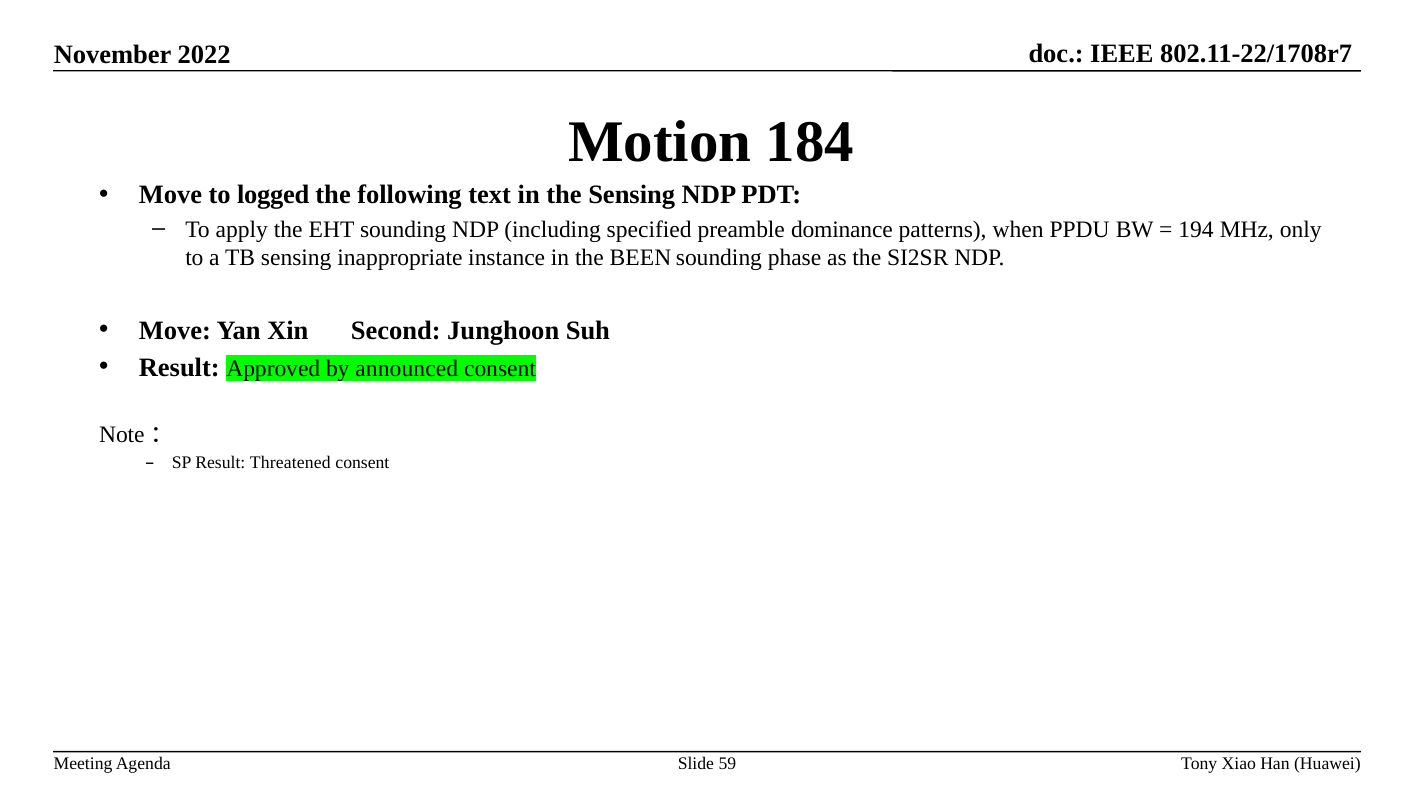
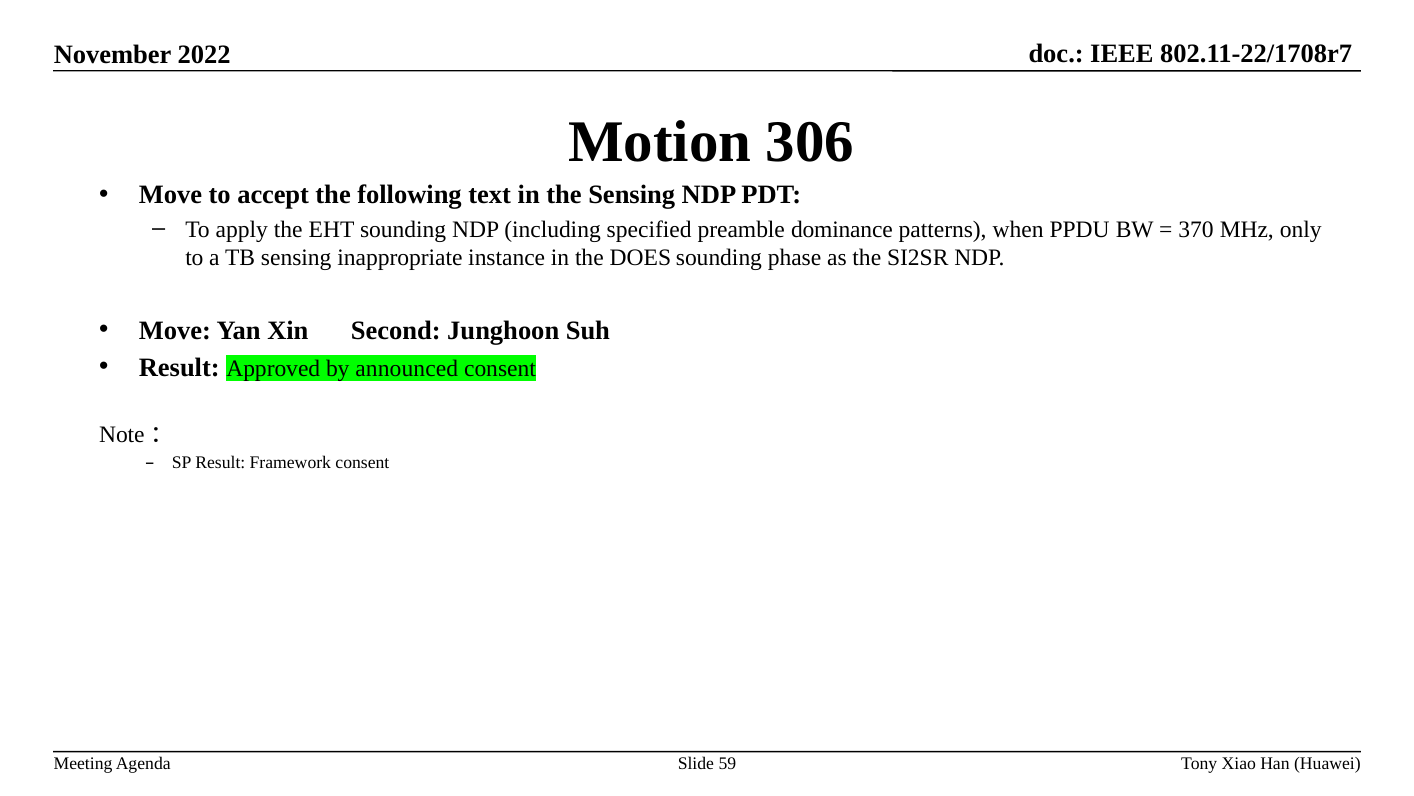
184: 184 -> 306 (810, 142)
logged: logged -> accept (273, 195)
194: 194 -> 370 (1196, 229)
BEEN: BEEN -> DOES (640, 257)
Threatened: Threatened -> Framework (290, 463)
